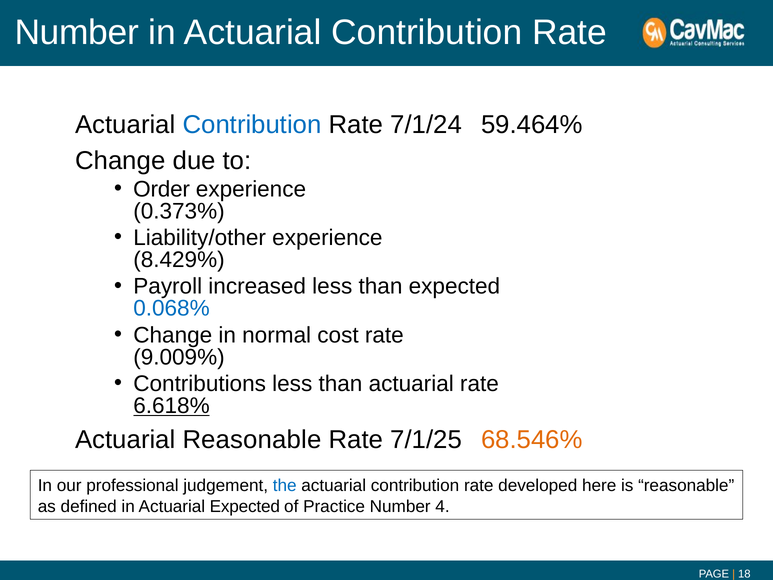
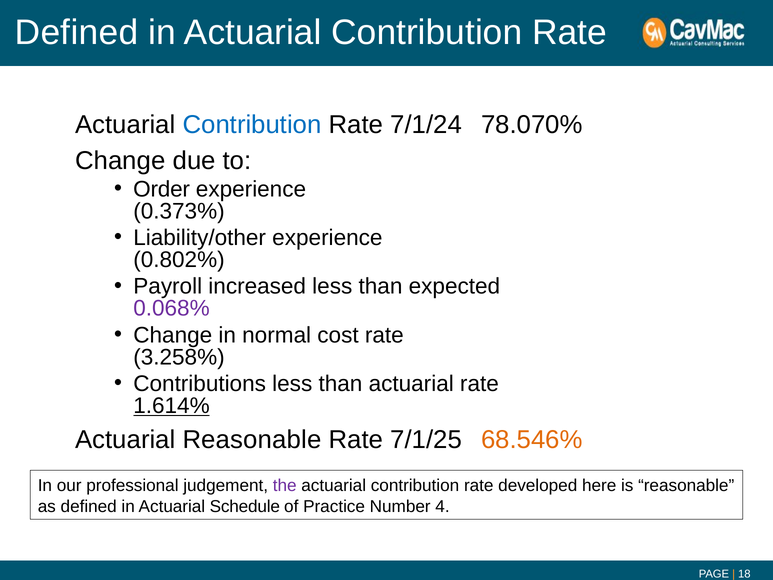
Number: Number -> Defined (77, 33)
59.464%: 59.464% -> 78.070% (532, 125)
8.429%: 8.429% -> 0.802% (179, 260)
0.068% colour: blue -> purple (172, 308)
9.009%: 9.009% -> 3.258% (179, 357)
6.618%: 6.618% -> 1.614% (172, 406)
the colour: blue -> purple (285, 486)
Actuarial Expected: Expected -> Schedule (245, 506)
